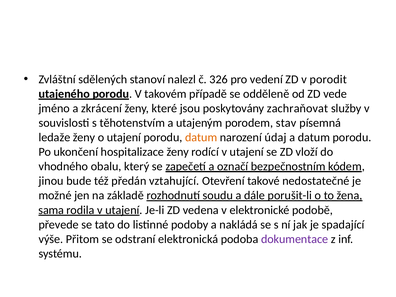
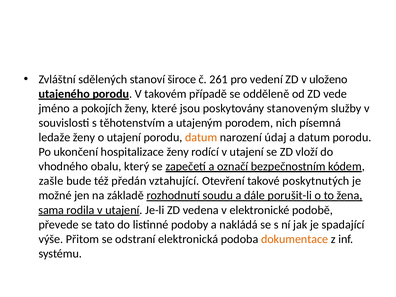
nalezl: nalezl -> široce (182, 79)
326: 326 -> 261 (219, 79)
porodit: porodit -> uloženo (328, 79)
zkrácení: zkrácení -> pokojích (102, 108)
zachraňovat: zachraňovat -> stanoveným (298, 108)
stav: stav -> nich (286, 123)
jinou: jinou -> zašle (51, 181)
nedostatečné: nedostatečné -> poskytnutých (316, 181)
dokumentace colour: purple -> orange (295, 239)
